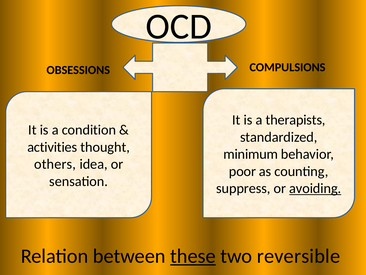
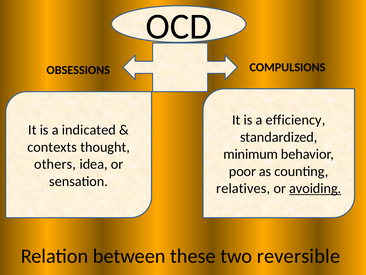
therapists: therapists -> efficiency (295, 120)
condition: condition -> indicated (89, 130)
activities: activities -> contexts (52, 147)
suppress: suppress -> relatives (243, 188)
these underline: present -> none (193, 256)
